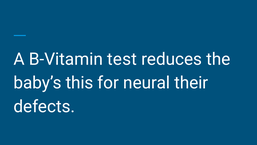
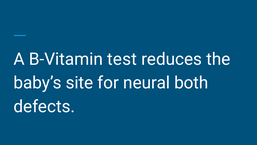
this: this -> site (79, 83)
their: their -> both (191, 83)
